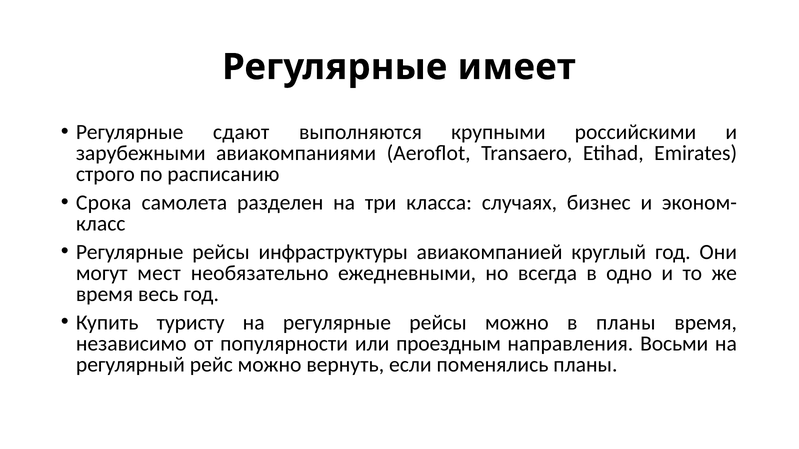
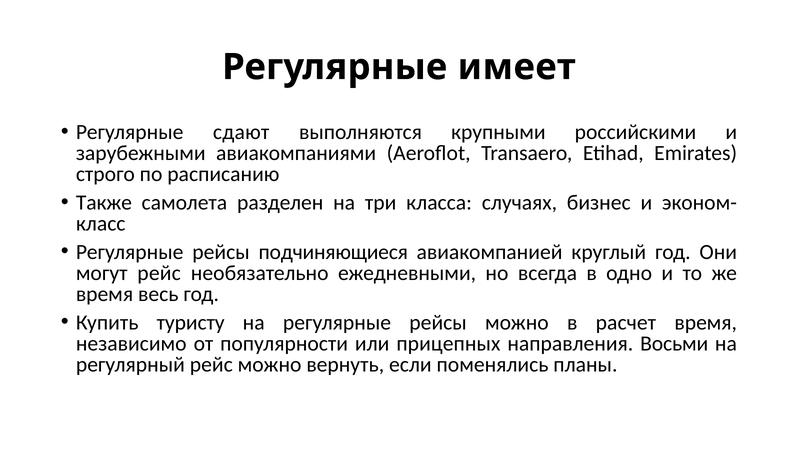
Срока: Срока -> Также (104, 203)
инфраструктуры: инфраструктуры -> подчиняющиеся (333, 252)
могут мест: мест -> рейс (159, 273)
в планы: планы -> расчет (626, 323)
проездным: проездным -> прицепных (448, 344)
